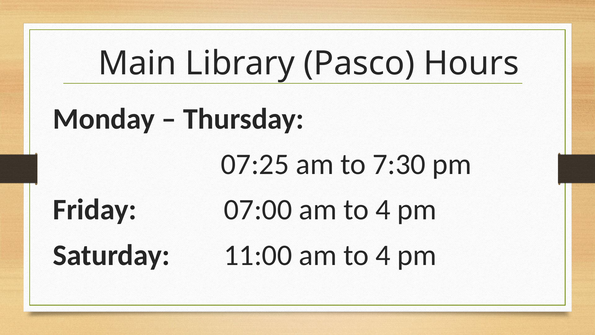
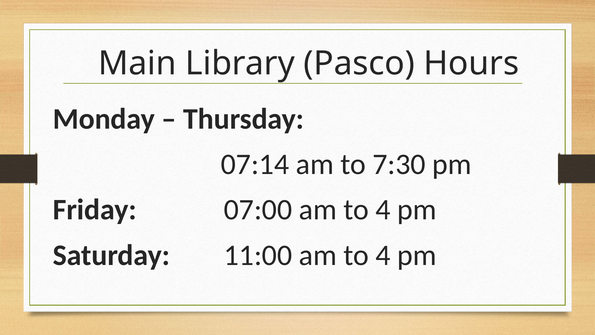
07:25: 07:25 -> 07:14 (255, 164)
